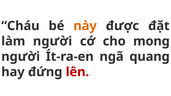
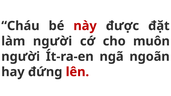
này colour: orange -> red (85, 26)
mong: mong -> muôn (151, 41)
quang: quang -> ngoãn (150, 57)
